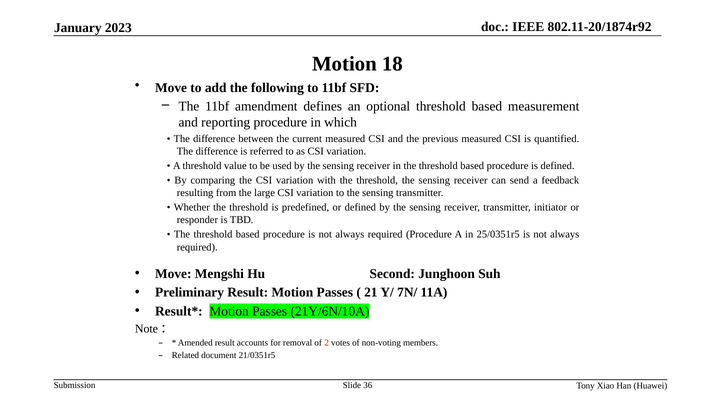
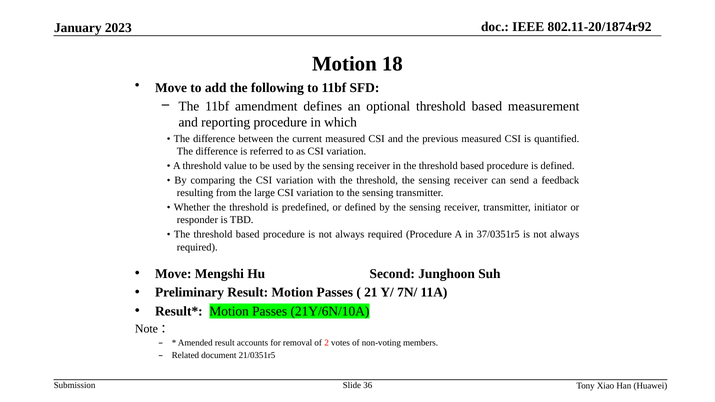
25/0351r5: 25/0351r5 -> 37/0351r5 (498, 235)
